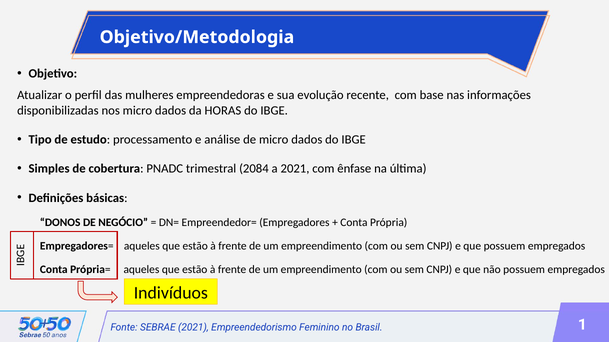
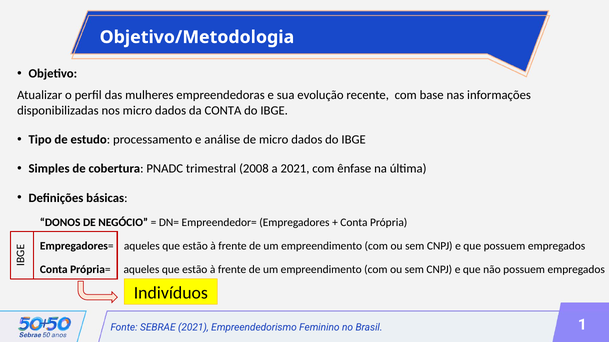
da HORAS: HORAS -> CONTA (223, 111)
2084: 2084 -> 2008 (254, 169)
